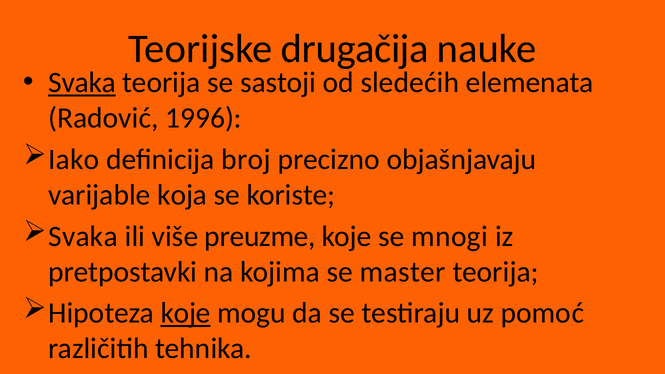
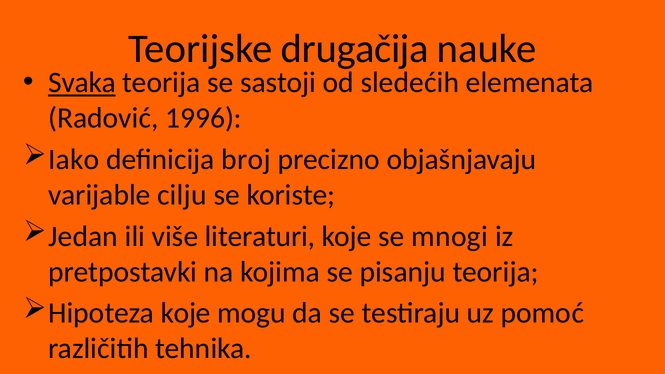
koja: koja -> cilju (182, 195)
Svaka: Svaka -> Jedan (83, 236)
preuzme: preuzme -> literaturi (260, 236)
master: master -> pisanju (403, 272)
koje underline: present -> none (186, 313)
